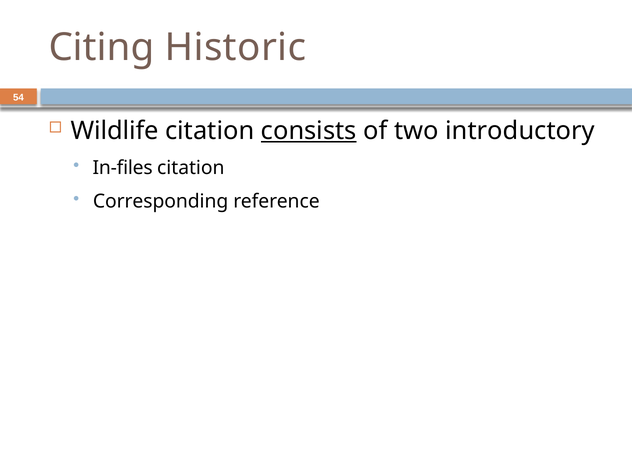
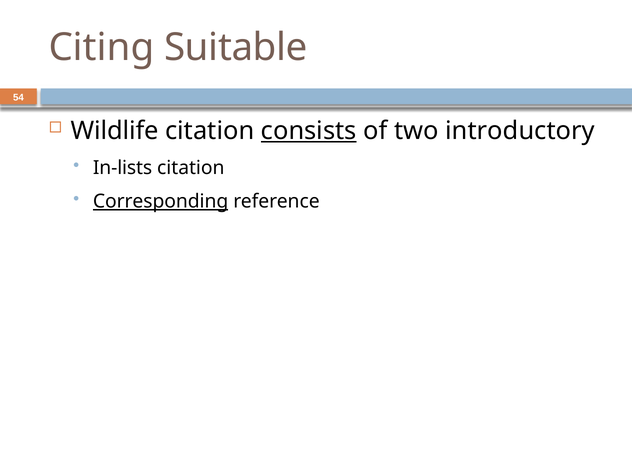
Historic: Historic -> Suitable (236, 47)
In-files: In-files -> In-lists (123, 168)
Corresponding underline: none -> present (161, 201)
